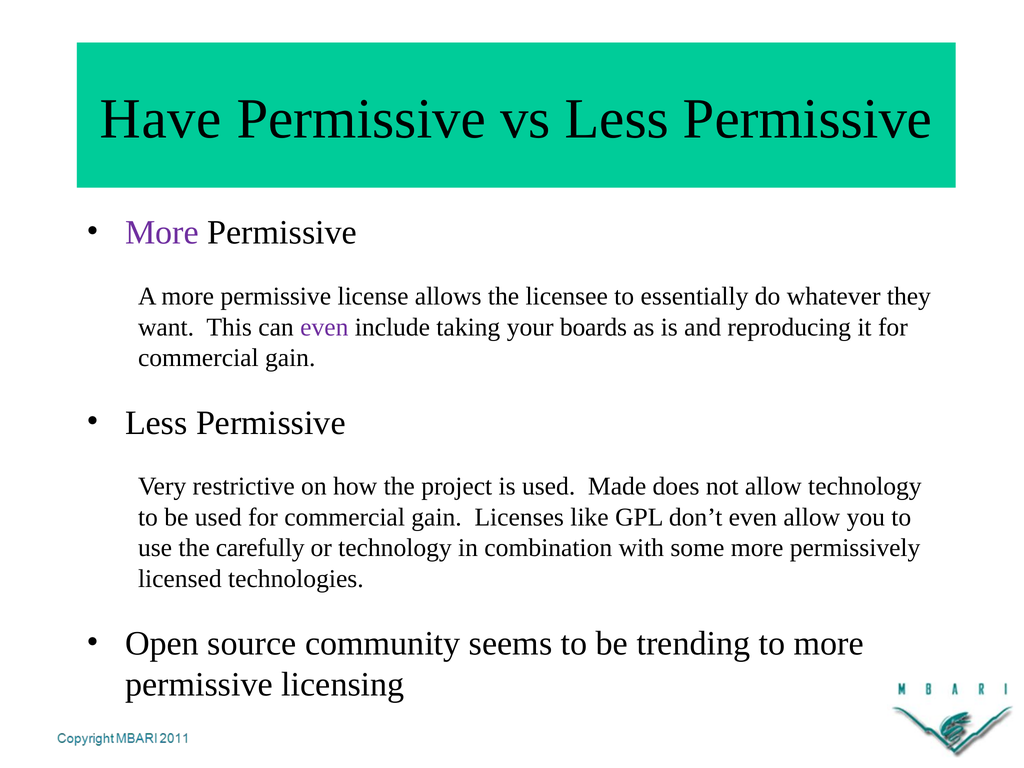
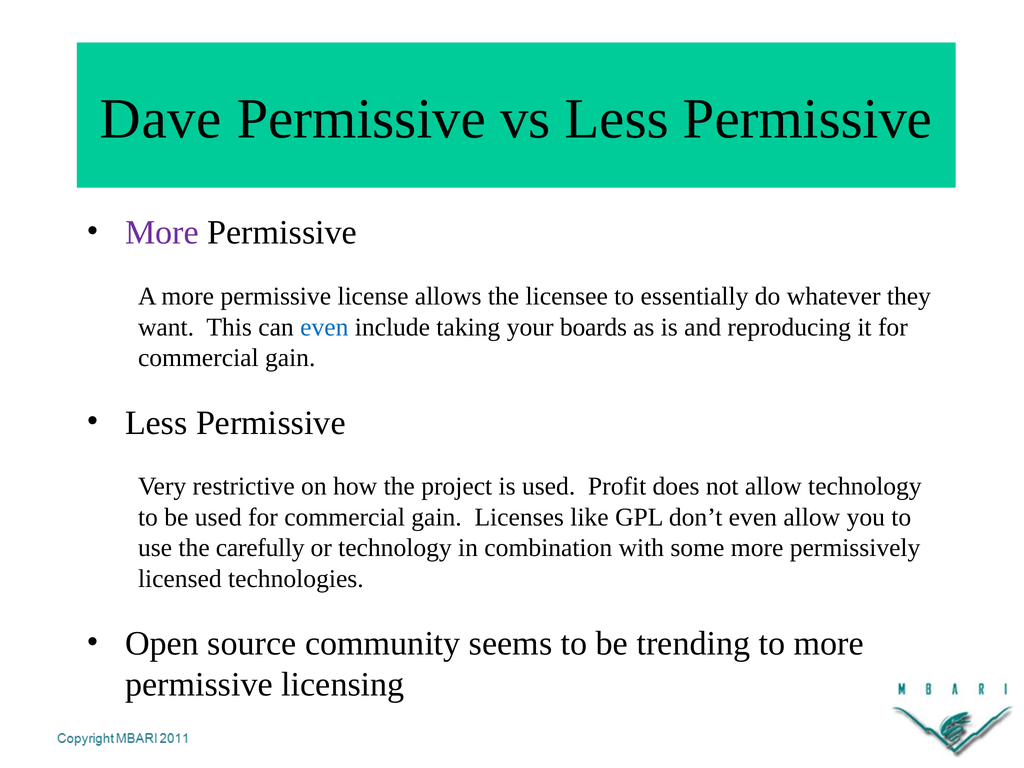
Have: Have -> Dave (161, 119)
even colour: purple -> blue (324, 327)
Made: Made -> Profit (617, 486)
